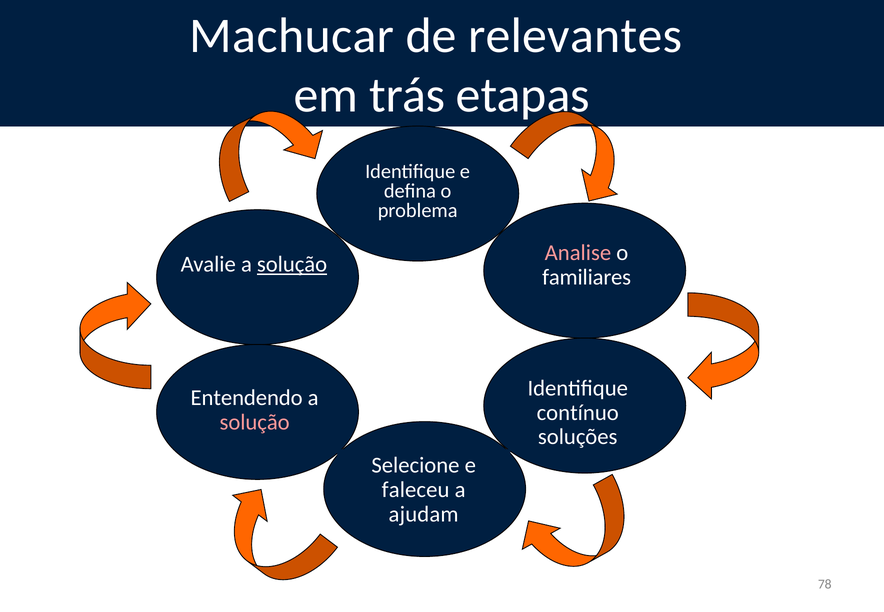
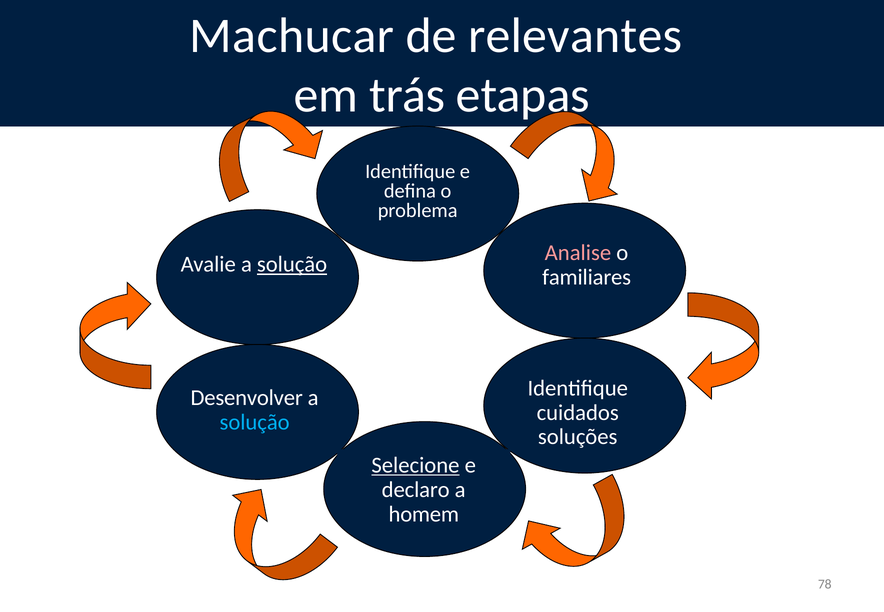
Entendendo: Entendendo -> Desenvolver (247, 398)
contínuo: contínuo -> cuidados (578, 413)
solução colour: pink -> light blue (255, 422)
Selecione underline: none -> present (415, 465)
faleceu: faleceu -> declaro (416, 490)
ajudam: ajudam -> homem (424, 514)
